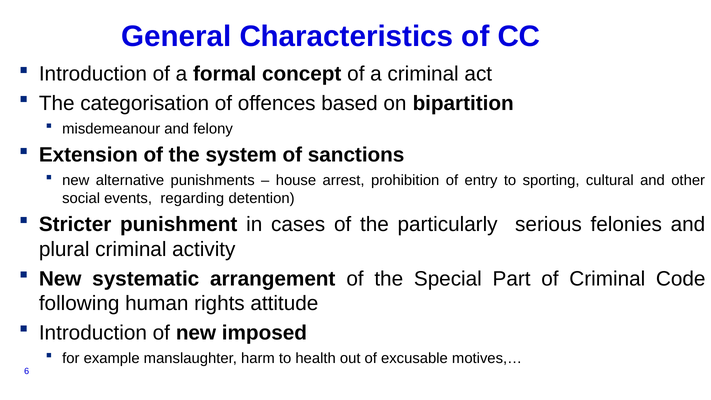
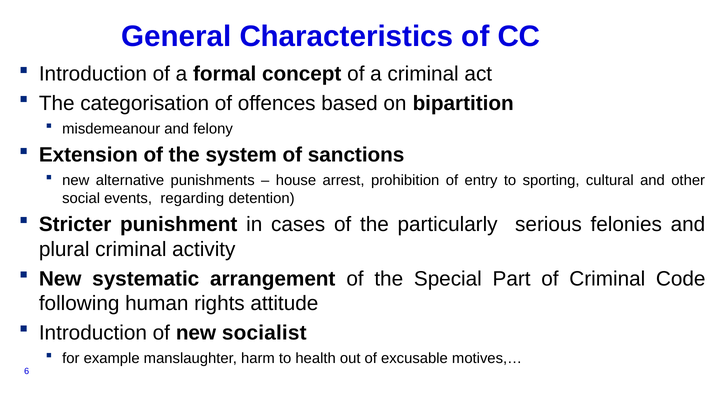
imposed: imposed -> socialist (264, 333)
